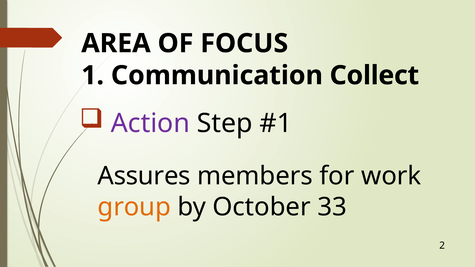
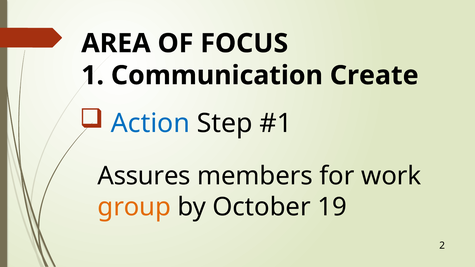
Collect: Collect -> Create (374, 75)
Action colour: purple -> blue (150, 124)
33: 33 -> 19 (332, 207)
